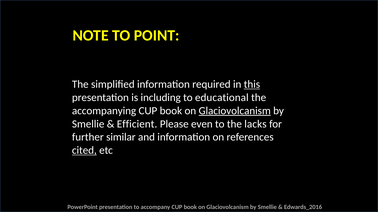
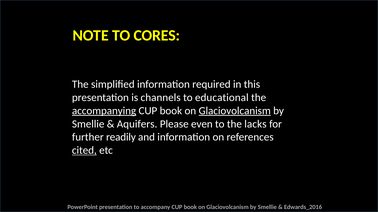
POINT: POINT -> CORES (157, 36)
this underline: present -> none (252, 85)
including: including -> channels (161, 98)
accompanying underline: none -> present (104, 111)
Efficient: Efficient -> Aquifers (137, 124)
similar: similar -> readily (121, 137)
